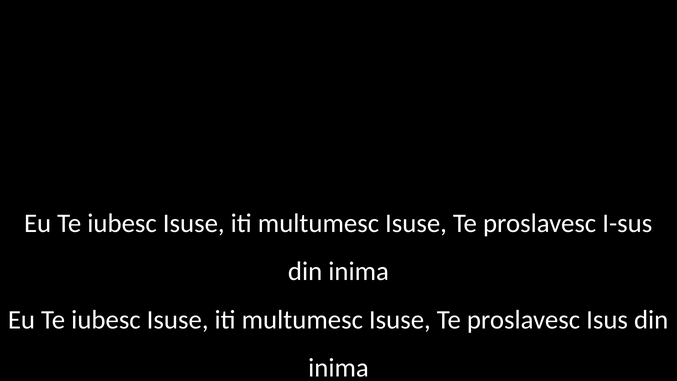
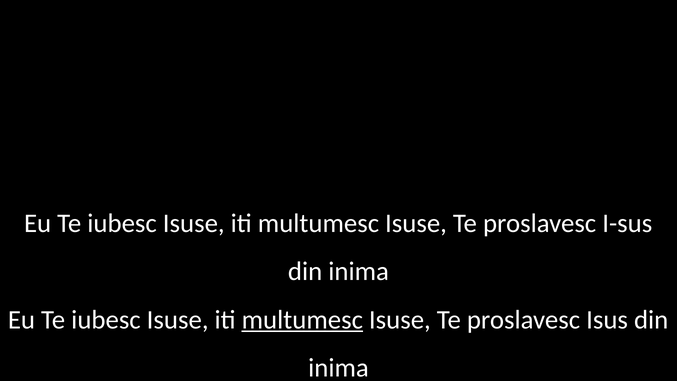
multumesc underline: none -> present (302, 320)
